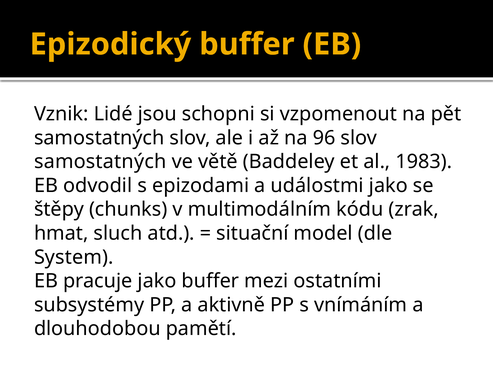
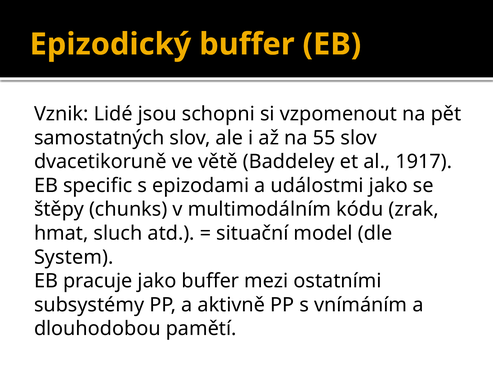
96: 96 -> 55 (324, 138)
samostatných: samostatných -> dvacetikoruně (100, 162)
1983: 1983 -> 1917 (424, 162)
odvodil: odvodil -> specific (98, 185)
